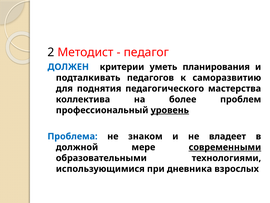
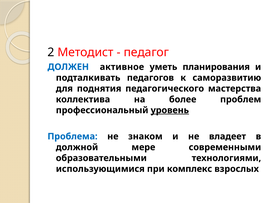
критерии: критерии -> активное (122, 67)
современными underline: present -> none (225, 147)
дневника: дневника -> комплекс (190, 168)
